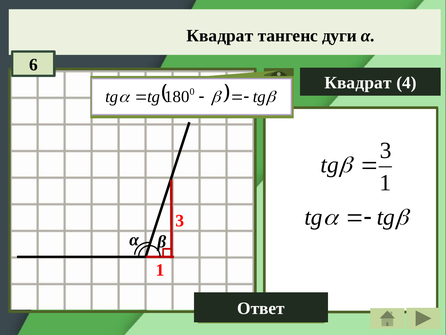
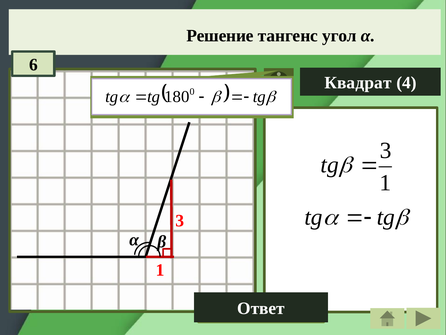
Квадрат: Квадрат -> Решение (220, 36)
дуги: дуги -> угол (339, 36)
